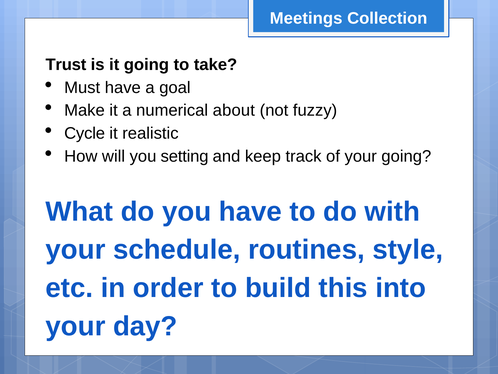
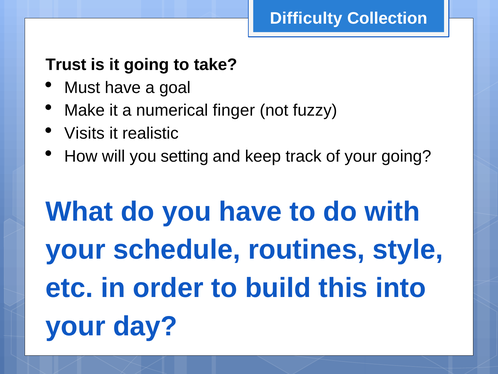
Meetings: Meetings -> Difficulty (306, 18)
about: about -> finger (234, 110)
Cycle: Cycle -> Visits (84, 133)
